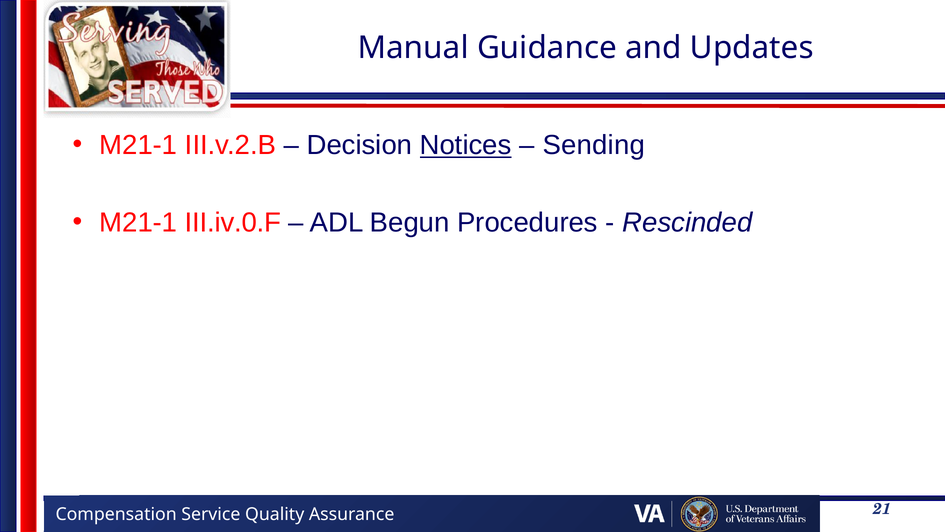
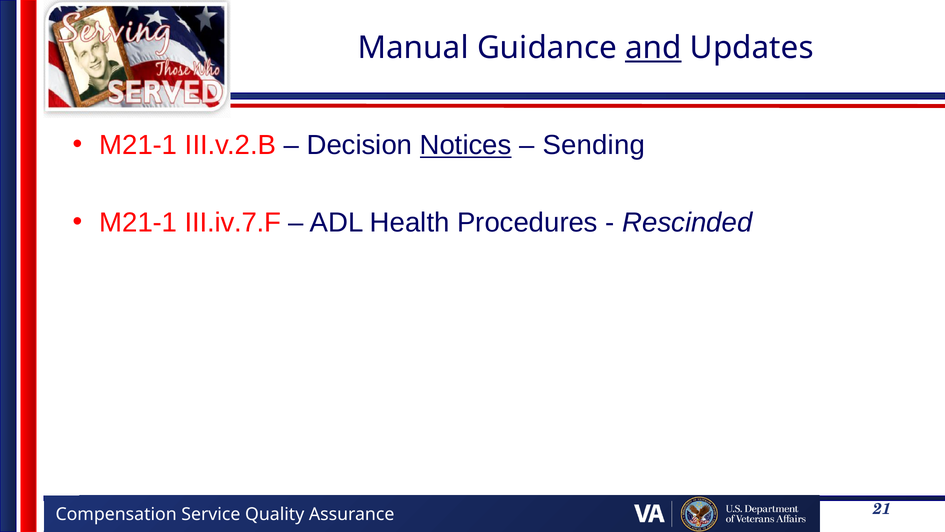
and underline: none -> present (653, 48)
III.iv.0.F: III.iv.0.F -> III.iv.7.F (233, 222)
Begun: Begun -> Health (410, 222)
